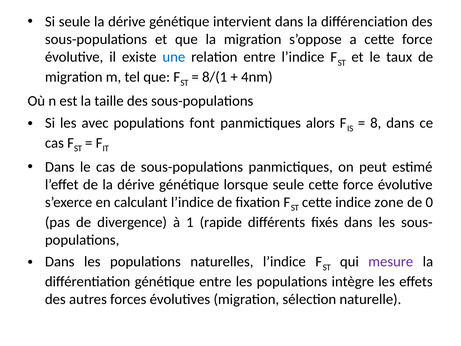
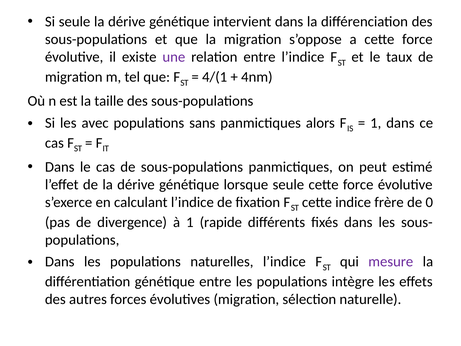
une colour: blue -> purple (174, 57)
8/(1: 8/(1 -> 4/(1 (215, 77)
font: font -> sans (202, 123)
8: 8 -> 1 (376, 123)
zone: zone -> frère (389, 202)
